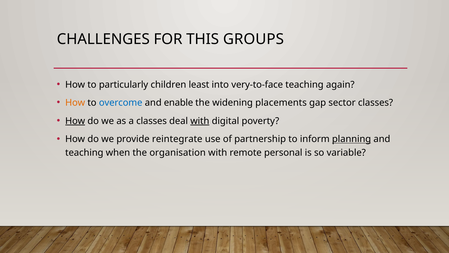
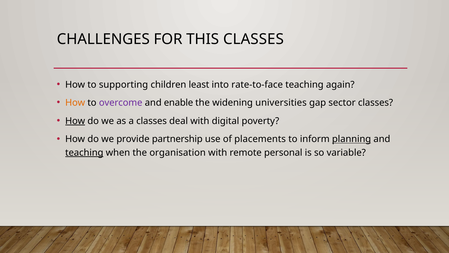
THIS GROUPS: GROUPS -> CLASSES (253, 39)
particularly: particularly -> supporting (124, 84)
very-to-face: very-to-face -> rate-to-face (257, 84)
overcome colour: blue -> purple (121, 103)
placements: placements -> universities (281, 103)
with underline: present -> none (200, 121)
reintegrate: reintegrate -> partnership (177, 139)
partnership: partnership -> placements (260, 139)
teaching underline: none -> present (84, 152)
